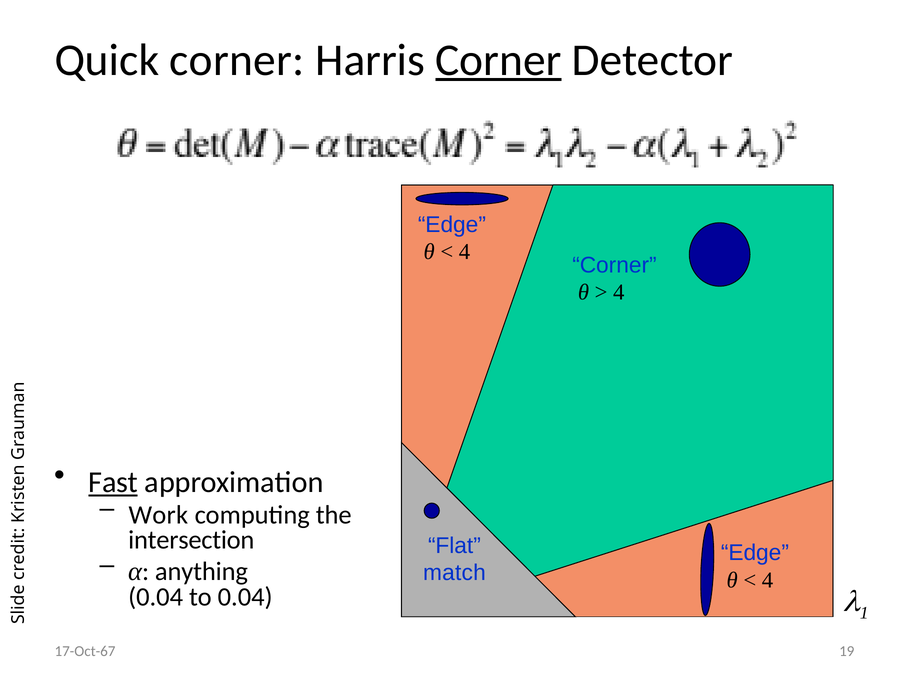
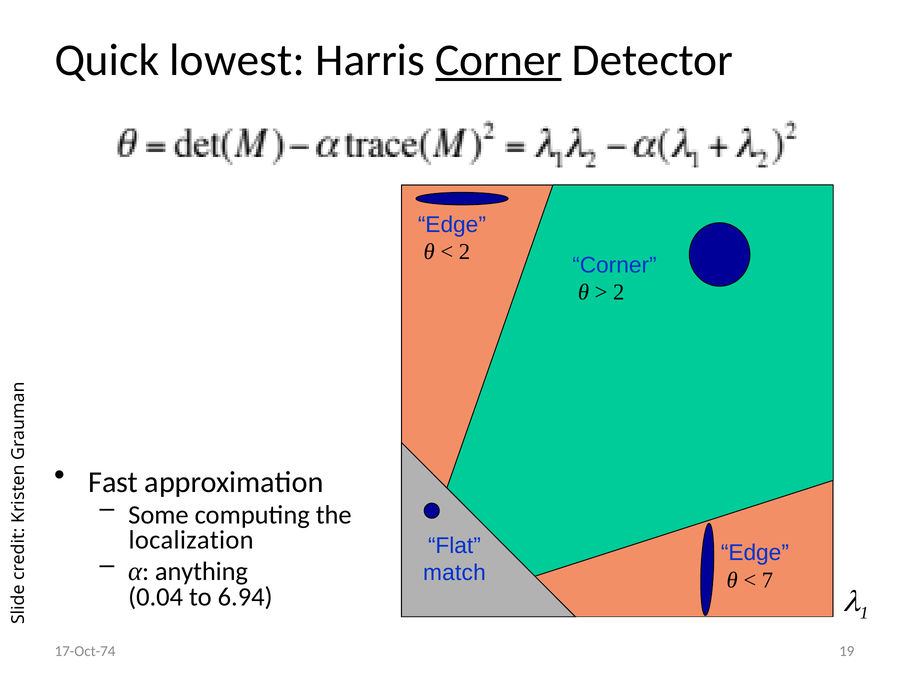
Quick corner: corner -> lowest (237, 60)
4: 4 -> 2 (465, 252)
4: 4 -> 2 (619, 292)
Fast underline: present -> none (113, 482)
Work: Work -> Some (158, 515)
intersection: intersection -> localization (191, 540)
4: 4 -> 7 (768, 580)
to 0.04: 0.04 -> 6.94 (245, 597)
17-Oct-67: 17-Oct-67 -> 17-Oct-74 (85, 651)
